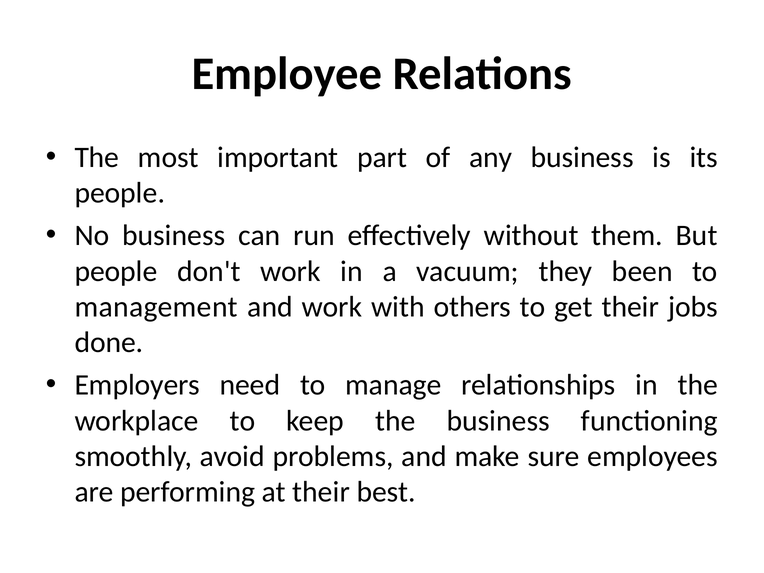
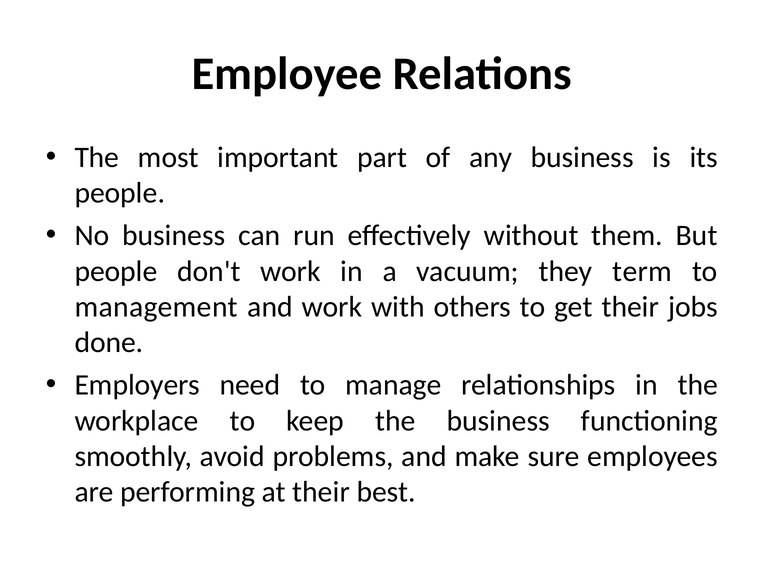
been: been -> term (642, 271)
